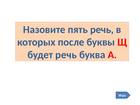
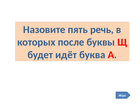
будет речь: речь -> идёт (66, 55)
